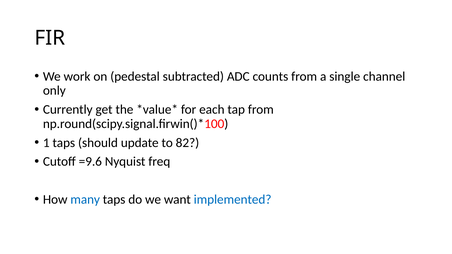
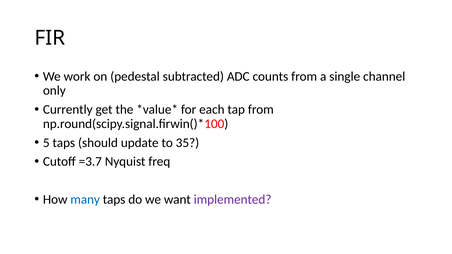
1: 1 -> 5 (46, 143)
82: 82 -> 35 (187, 143)
=9.6: =9.6 -> =3.7 (90, 162)
implemented colour: blue -> purple (233, 200)
